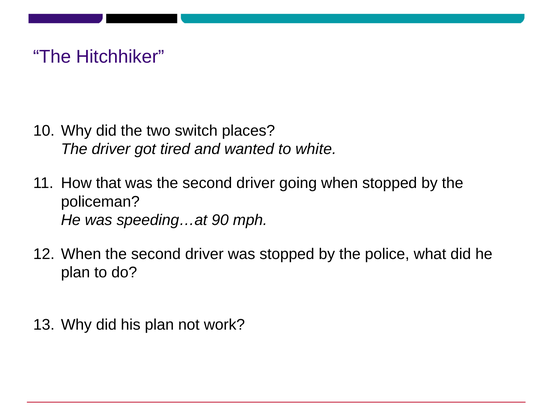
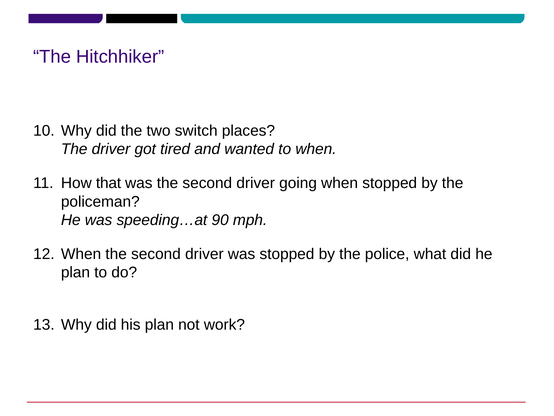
to white: white -> when (316, 149)
